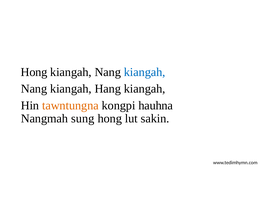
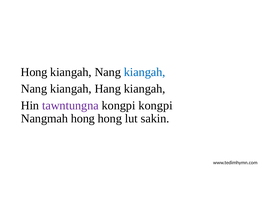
tawntungna colour: orange -> purple (70, 106)
kongpi hauhna: hauhna -> kongpi (156, 106)
Nangmah sung: sung -> hong (83, 119)
